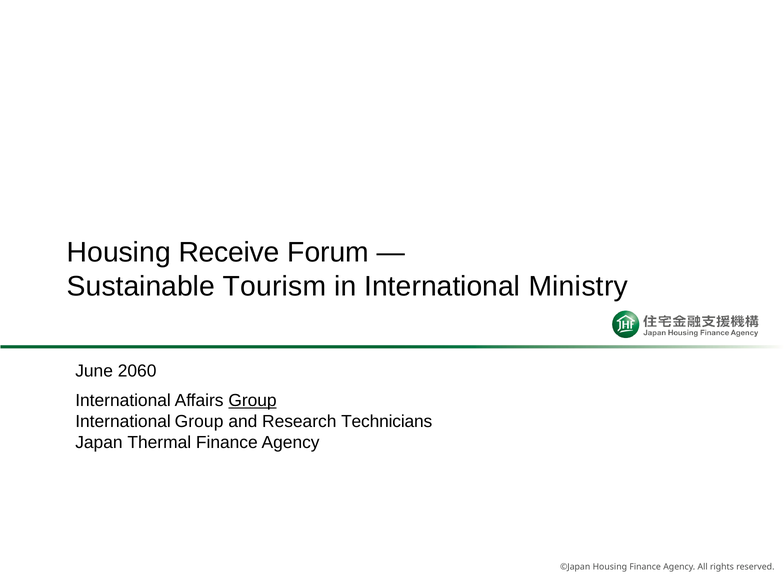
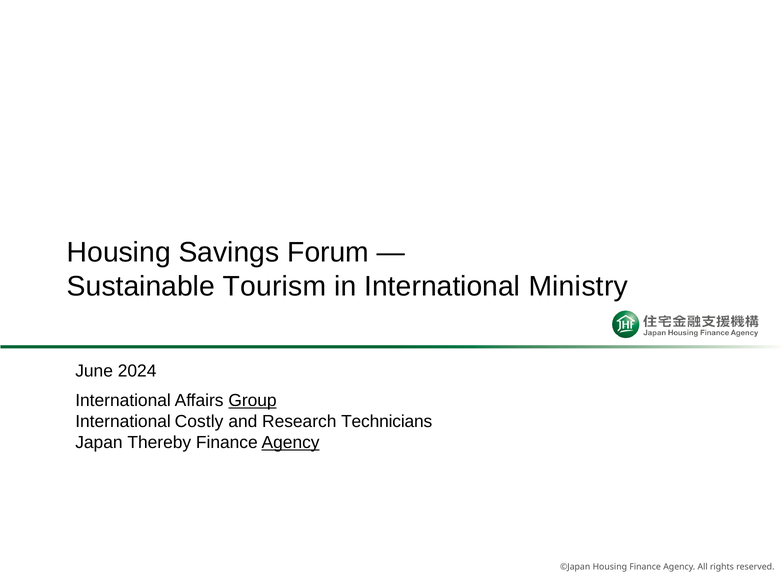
Receive: Receive -> Savings (229, 252)
2060: 2060 -> 2024 (137, 371)
International Group: Group -> Costly (199, 422)
Thermal: Thermal -> Thereby (159, 443)
Agency underline: none -> present (291, 443)
